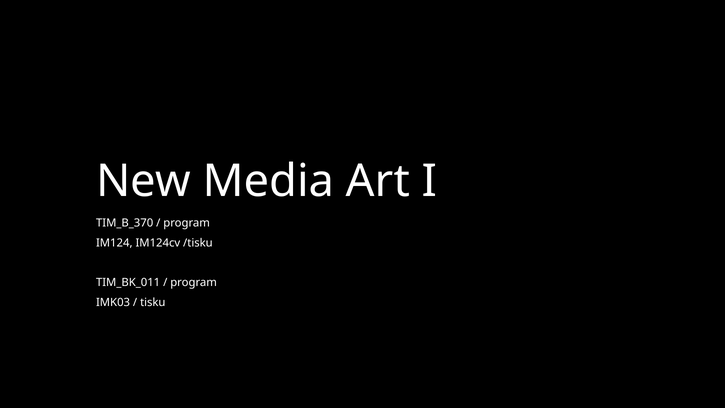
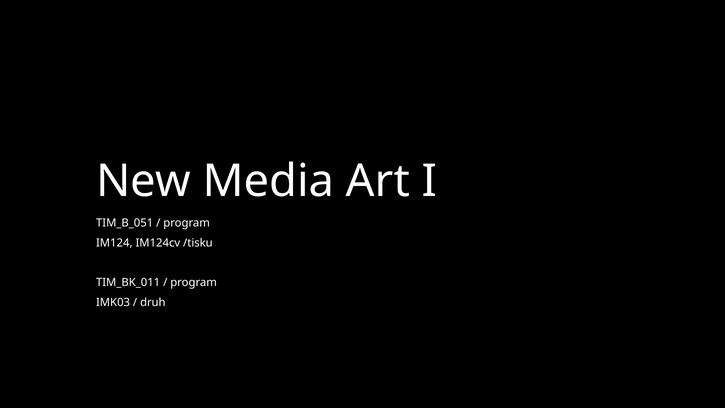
TIM_B_370: TIM_B_370 -> TIM_B_051 (125, 223)
tisku: tisku -> druh (153, 302)
